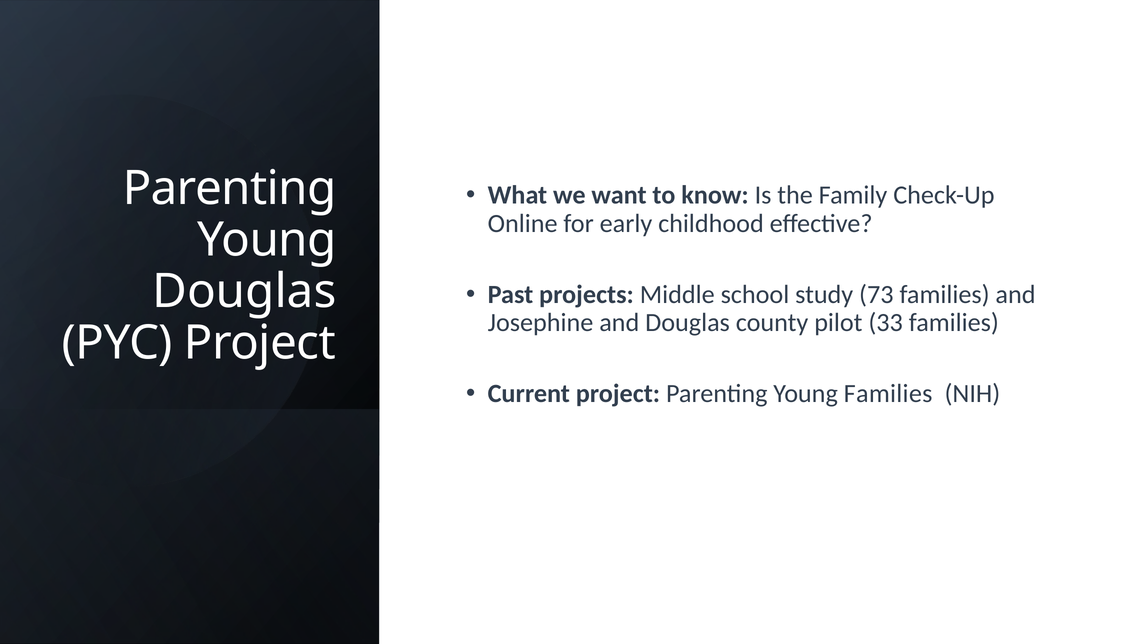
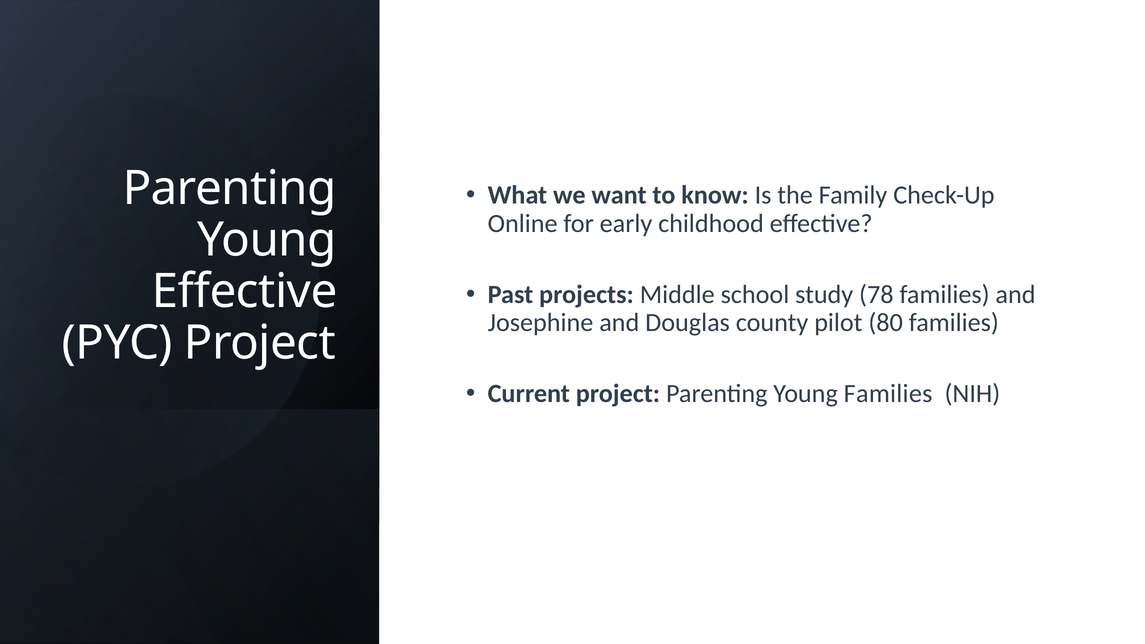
Douglas: Douglas -> Effective (245, 291)
73: 73 -> 78 (876, 294)
33: 33 -> 80 (886, 323)
